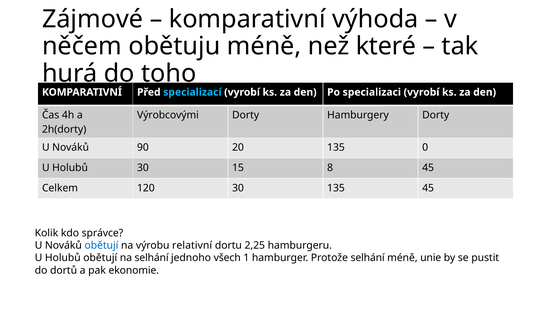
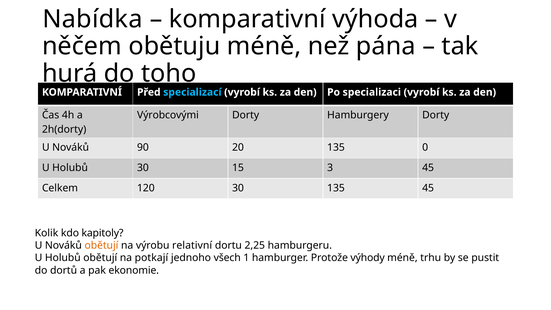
Zájmové: Zájmové -> Nabídka (92, 19)
které: které -> pána (386, 46)
8: 8 -> 3 (330, 168)
správce: správce -> kapitoly (103, 233)
obětují colour: blue -> orange (101, 245)
na selhání: selhání -> potkají (151, 258)
Protože selhání: selhání -> výhody (368, 258)
unie: unie -> trhu (431, 258)
